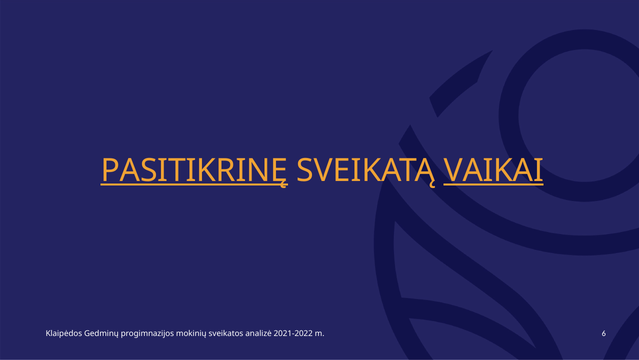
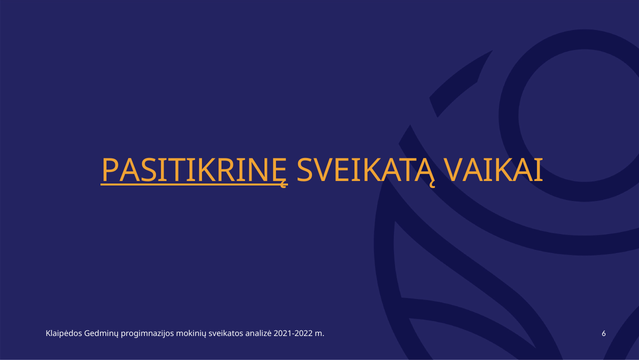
VAIKAI underline: present -> none (494, 171)
